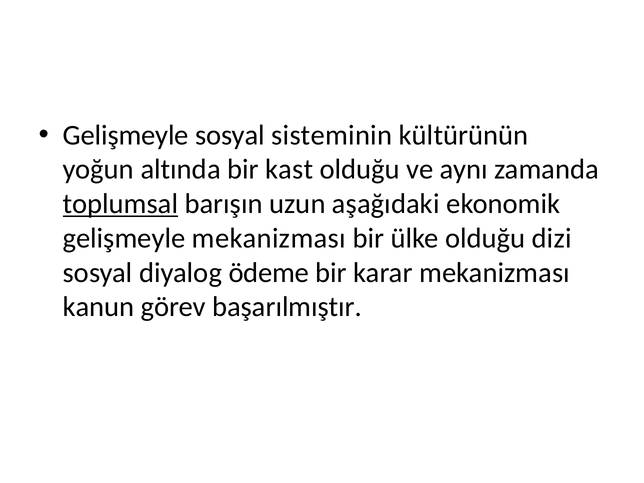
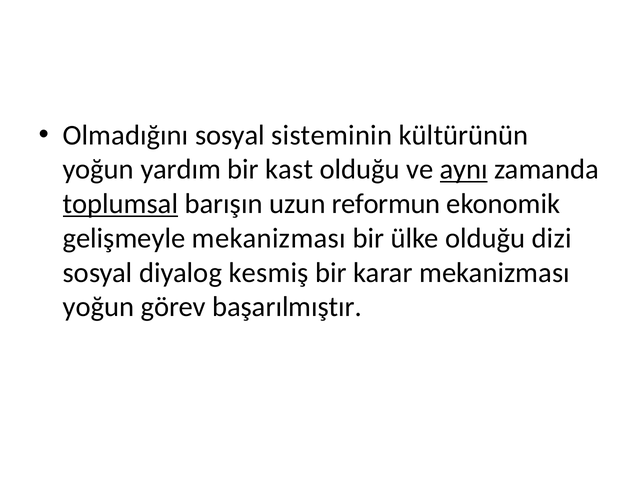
Gelişmeyle: Gelişmeyle -> Olmadığını (126, 135)
altında: altında -> yardım (181, 170)
aynı underline: none -> present (464, 170)
aşağıdaki: aşağıdaki -> reformun (386, 204)
ödeme: ödeme -> kesmiş (269, 273)
kanun: kanun -> yoğun (99, 307)
